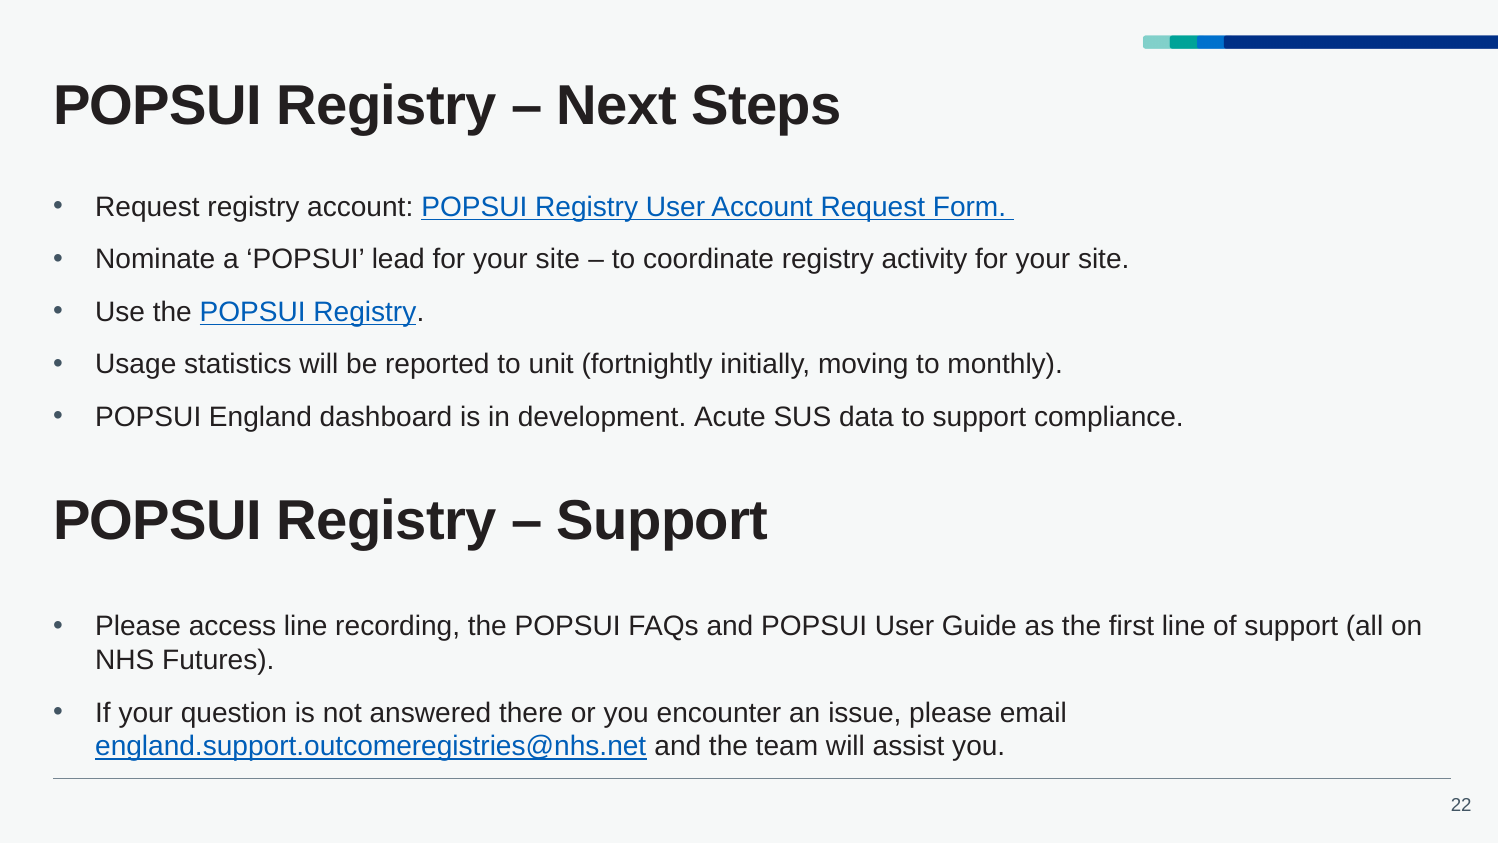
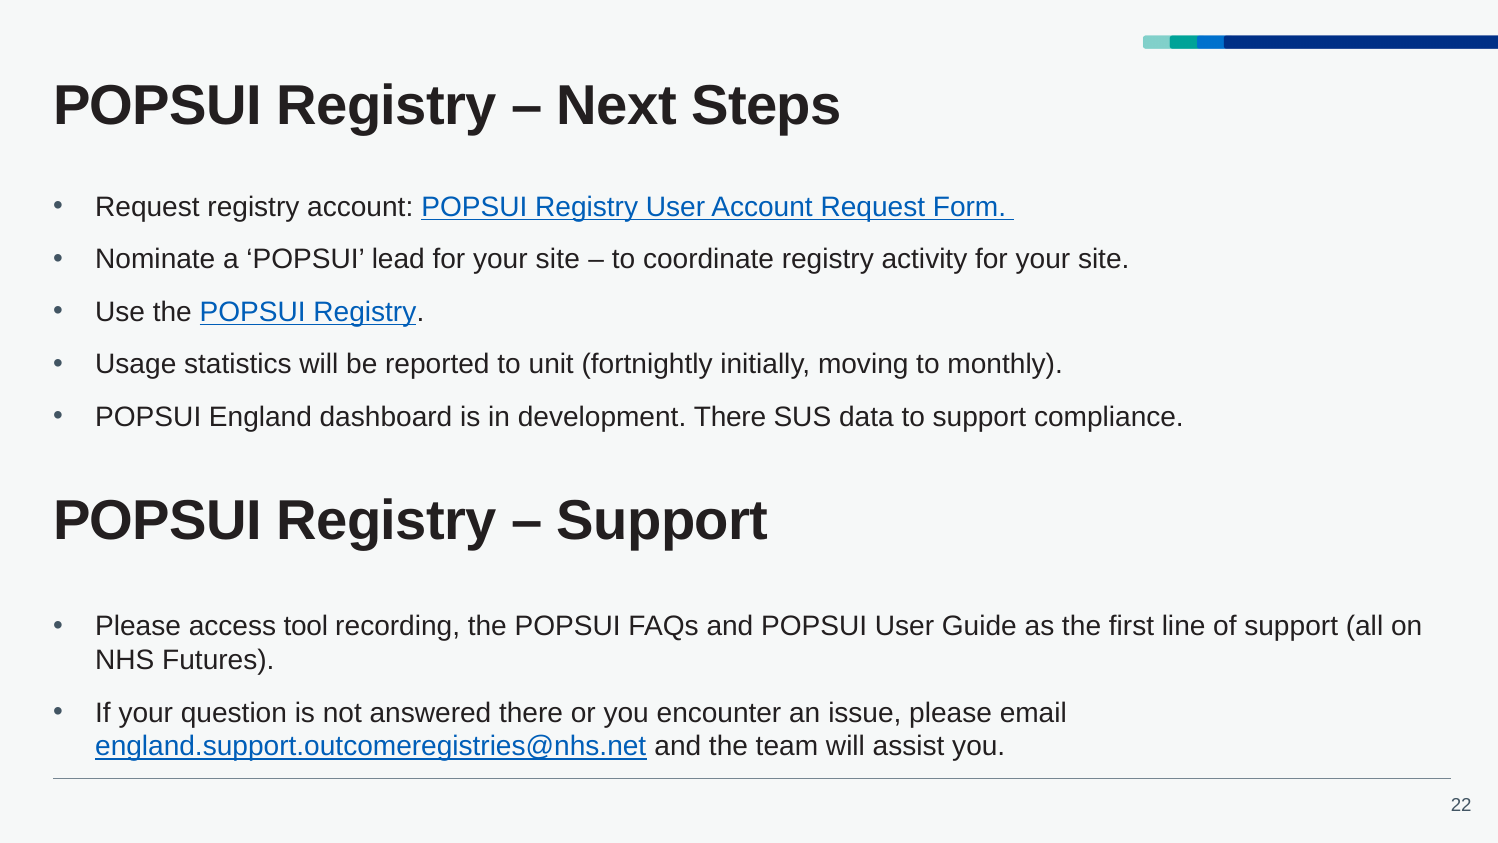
development Acute: Acute -> There (730, 417)
access line: line -> tool (306, 626)
